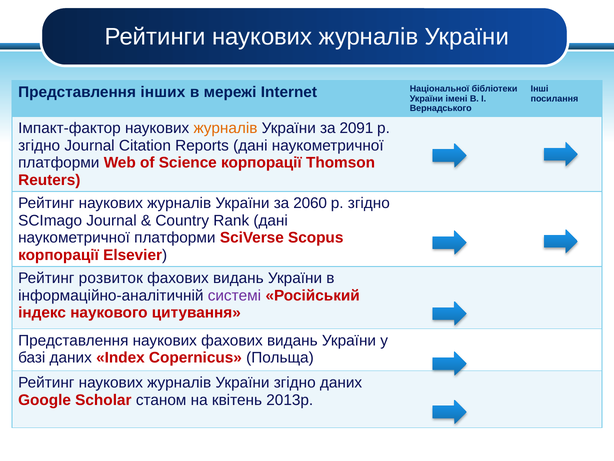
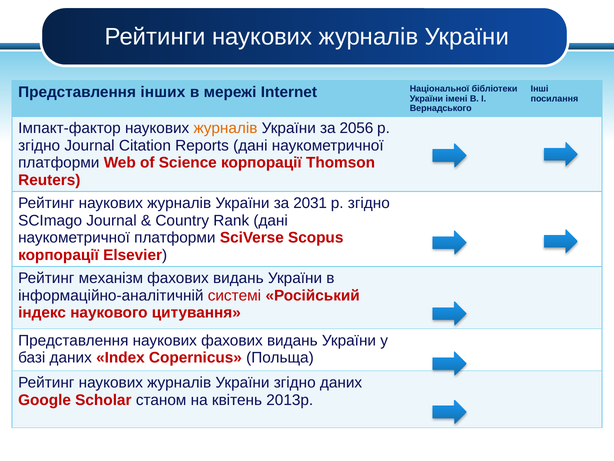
2091: 2091 -> 2056 (356, 128)
2060: 2060 -> 2031 (310, 203)
розвиток: розвиток -> механізм (111, 278)
системі colour: purple -> red (234, 295)
